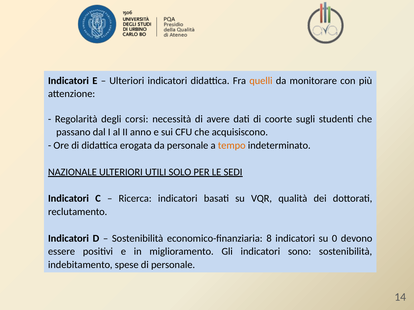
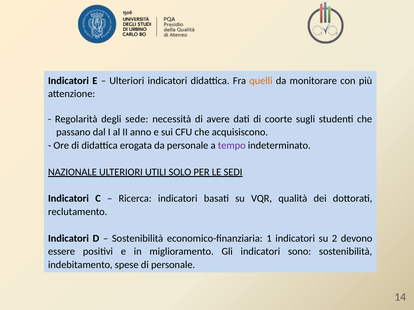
corsi: corsi -> sede (137, 119)
tempo colour: orange -> purple (232, 146)
8: 8 -> 1 (269, 239)
0: 0 -> 2 (335, 239)
